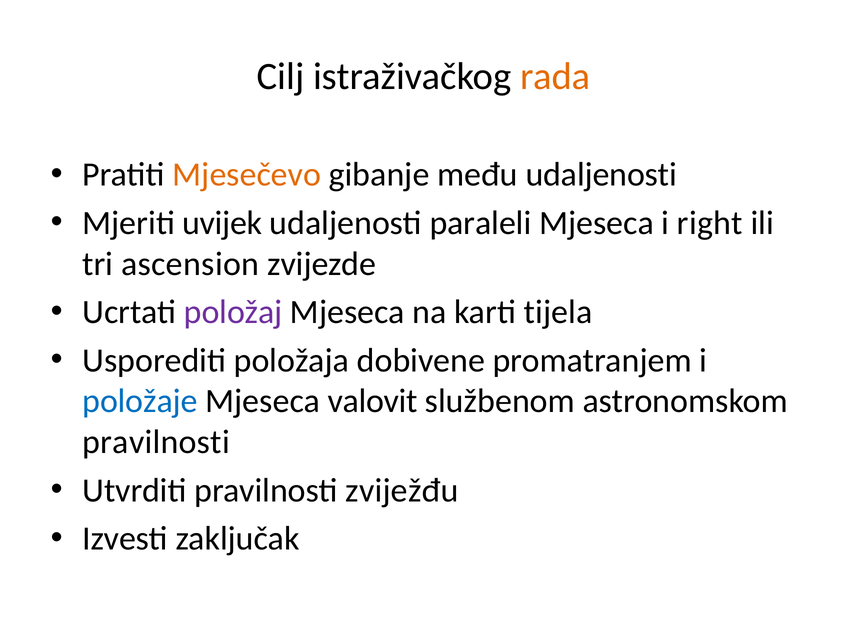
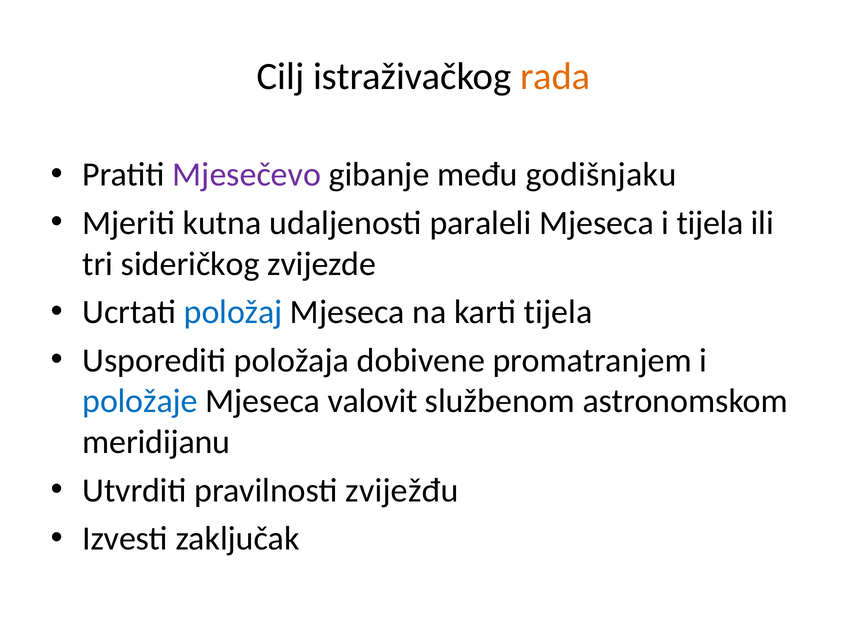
Mjesečevo colour: orange -> purple (247, 175)
među udaljenosti: udaljenosti -> godišnjaku (601, 175)
uvijek: uvijek -> kutna (222, 223)
i right: right -> tijela (710, 223)
ascension: ascension -> sideričkog (190, 264)
položaj colour: purple -> blue (233, 312)
pravilnosti: pravilnosti -> meridijanu (156, 442)
